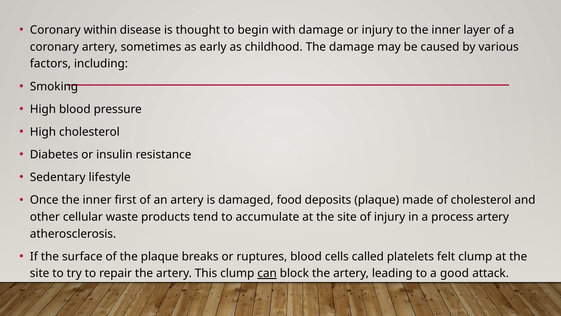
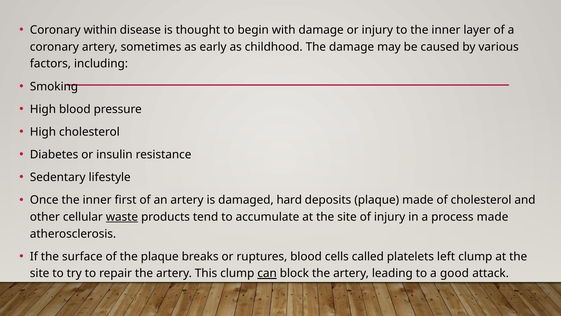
food: food -> hard (289, 200)
waste underline: none -> present (122, 217)
process artery: artery -> made (493, 217)
felt: felt -> left (446, 256)
